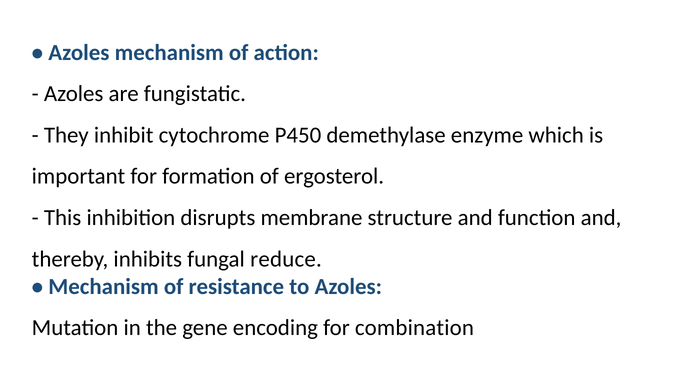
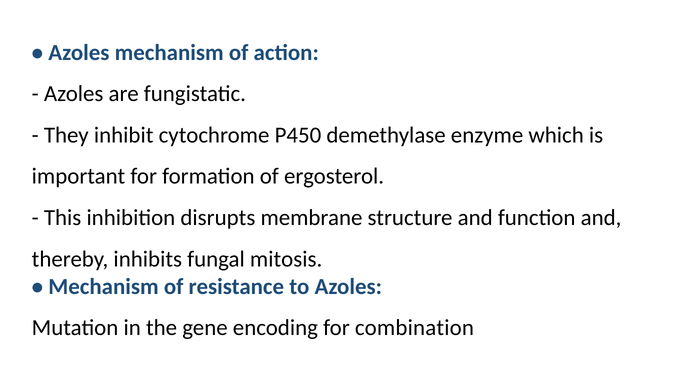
reduce: reduce -> mitosis (286, 259)
